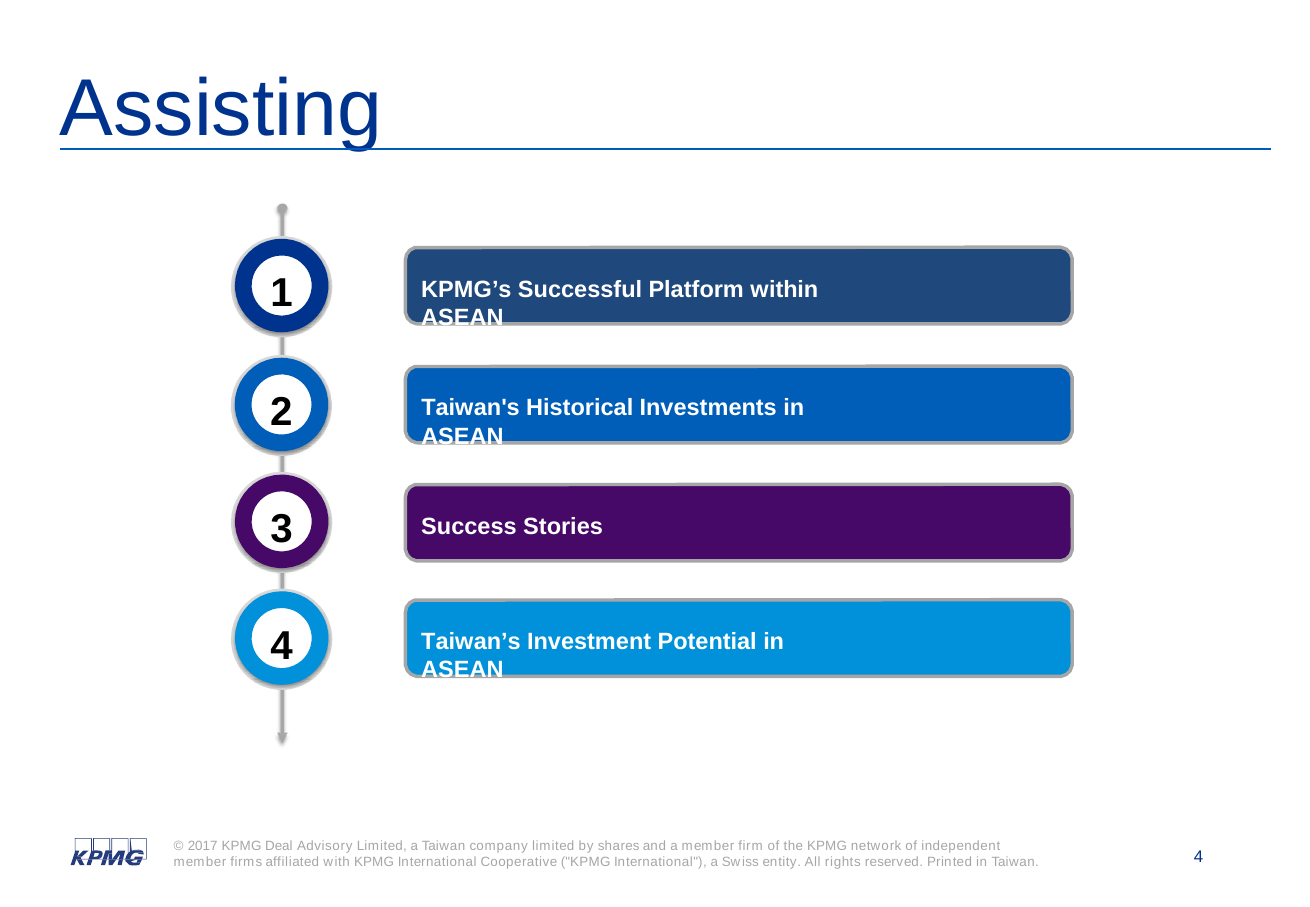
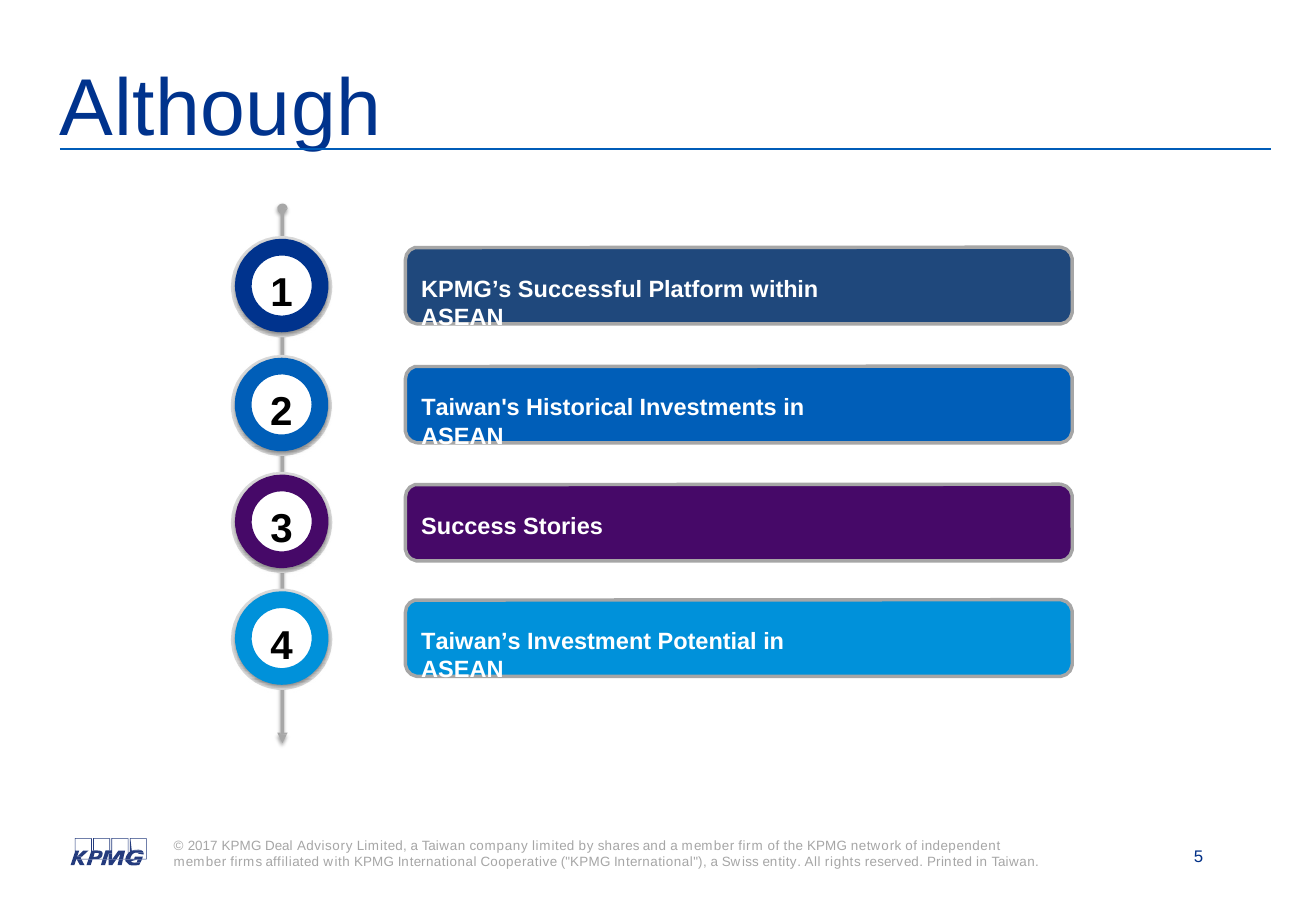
Assisting: Assisting -> Although (221, 109)
Taiwan 4: 4 -> 5 (1199, 857)
